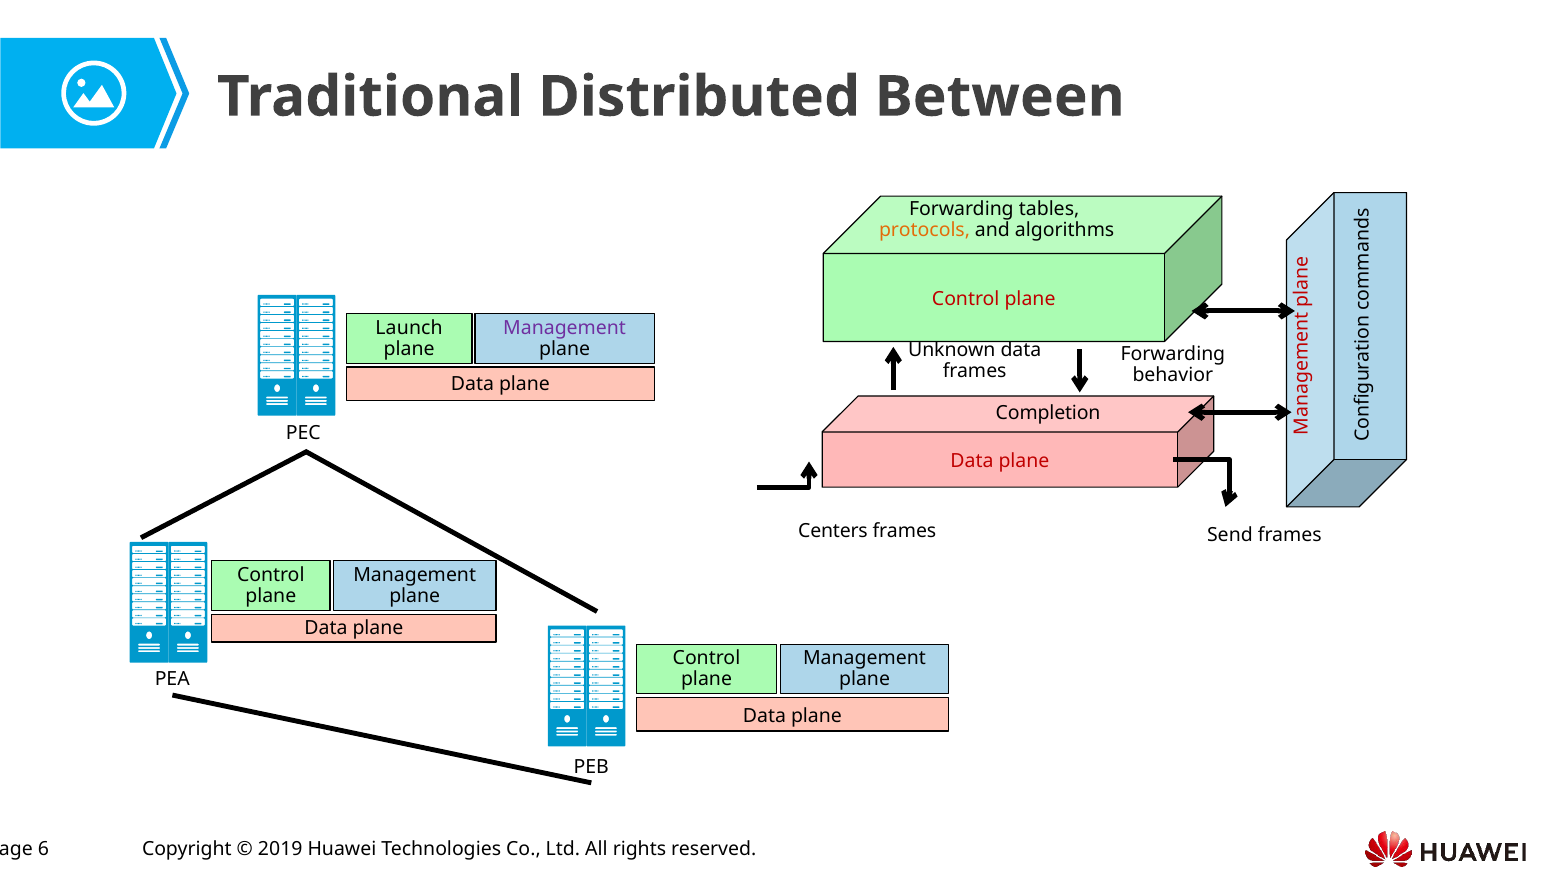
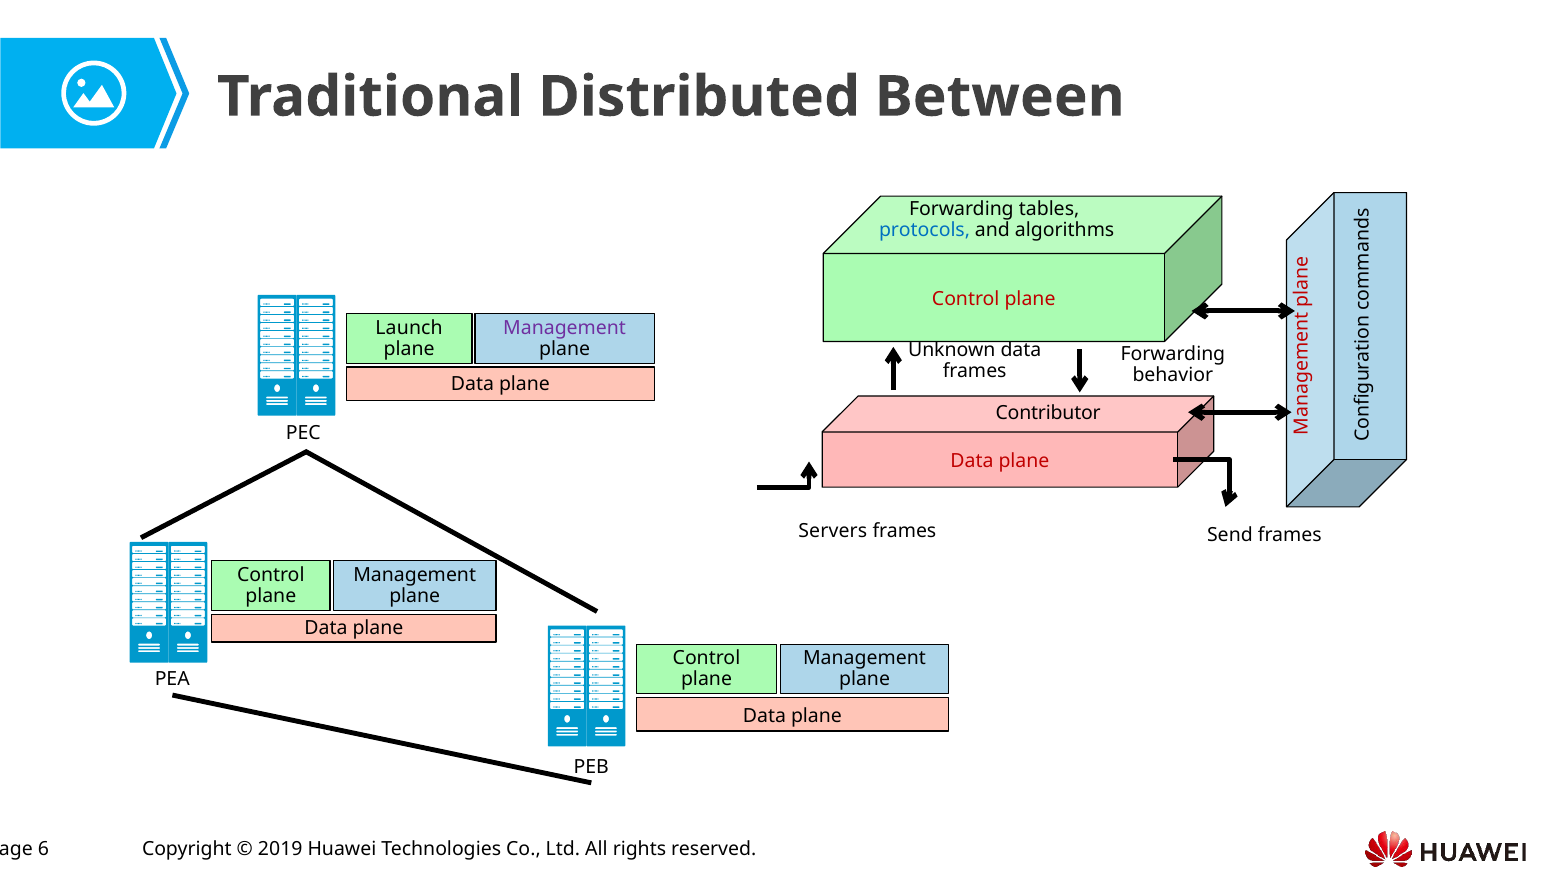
protocols colour: orange -> blue (925, 230)
Completion: Completion -> Contributor (1048, 413)
Centers: Centers -> Servers (833, 532)
